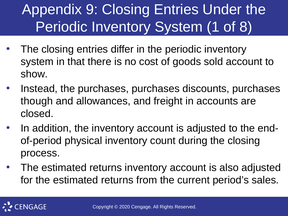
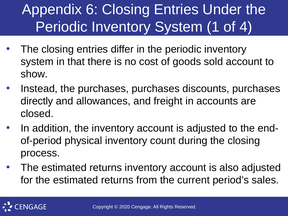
9: 9 -> 6 (92, 10)
8: 8 -> 4 (246, 27)
though: though -> directly (37, 101)
